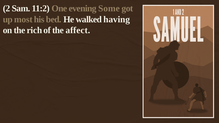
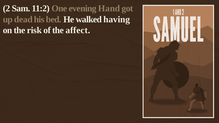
Some: Some -> Hand (109, 8)
most: most -> dead (23, 19)
rich: rich -> risk (34, 30)
